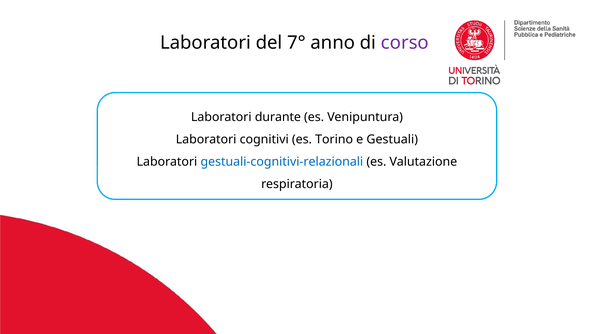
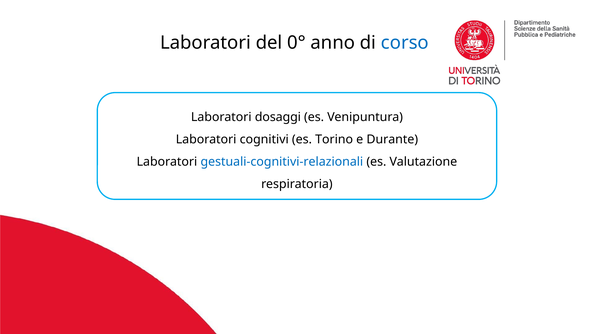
7°: 7° -> 0° (296, 43)
corso colour: purple -> blue (405, 43)
durante: durante -> dosaggi (278, 117)
Gestuali: Gestuali -> Durante (392, 139)
